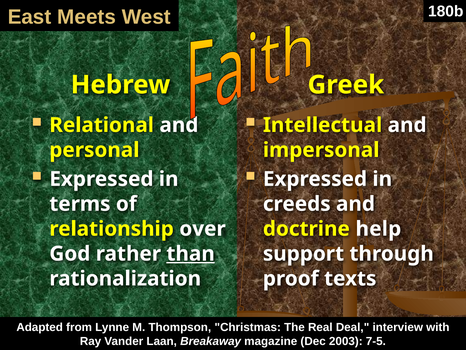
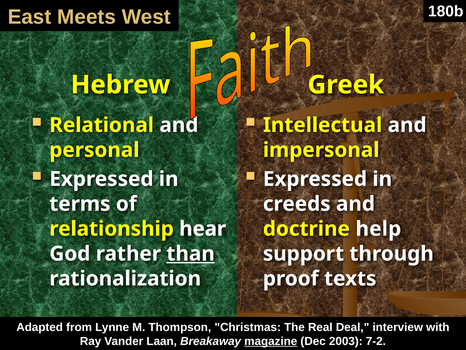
over: over -> hear (203, 229)
magazine underline: none -> present (271, 341)
7-5: 7-5 -> 7-2 (376, 341)
